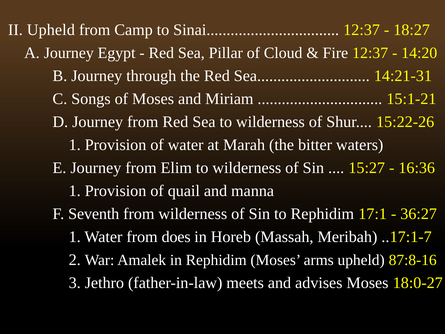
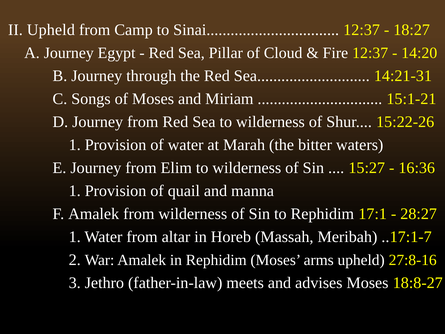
F Seventh: Seventh -> Amalek (94, 214)
36:27: 36:27 -> 28:27 (419, 214)
does: does -> altar (176, 237)
87:8-16: 87:8-16 -> 27:8-16 (413, 260)
18:0-27: 18:0-27 -> 18:8-27 (418, 283)
